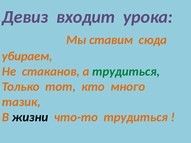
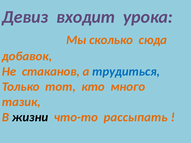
ставим: ставим -> сколько (111, 40)
убираем: убираем -> добавок (27, 56)
трудиться colour: green -> blue (126, 72)
что-то трудиться: трудиться -> рассыпать (136, 117)
